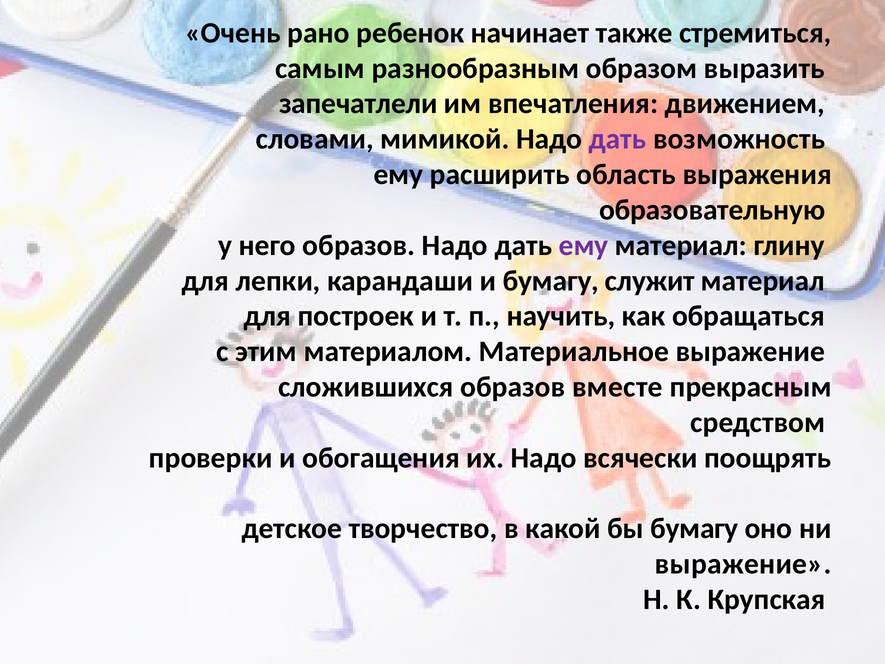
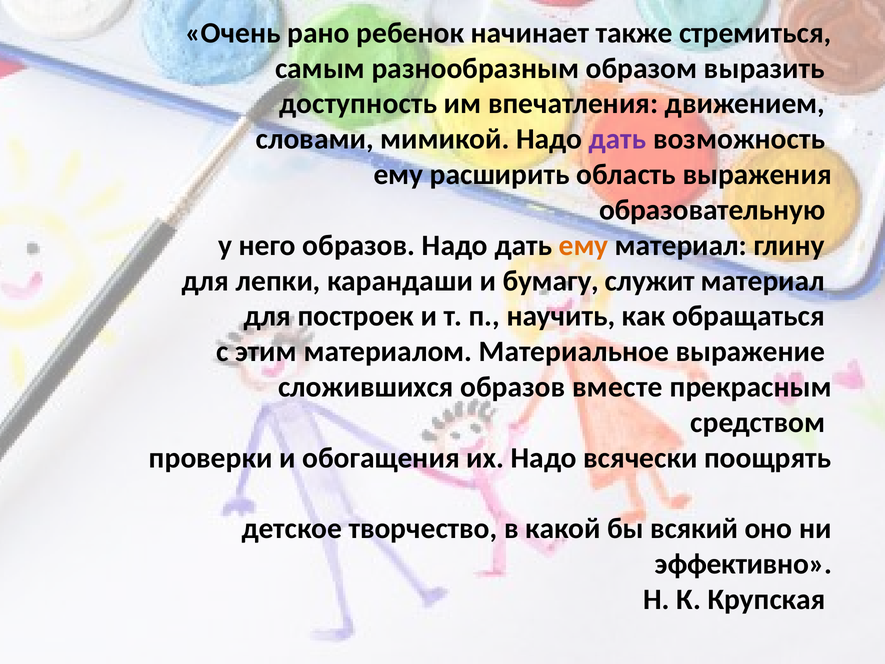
запечатлели: запечатлели -> доступность (358, 104)
ему colour: purple -> orange (584, 245)
бы бумагу: бумагу -> всякий (694, 529)
выражение: выражение -> эффективно (744, 564)
